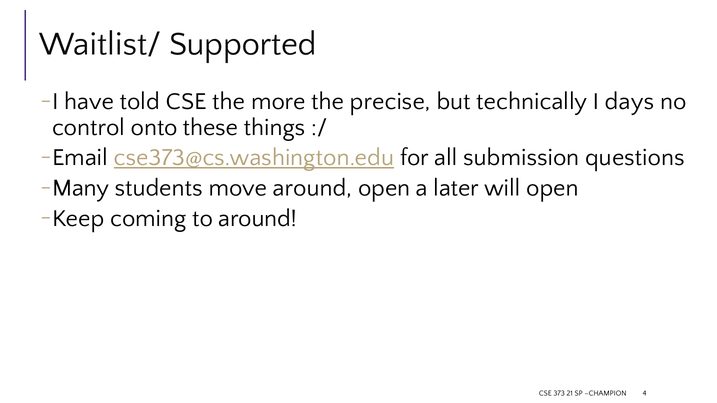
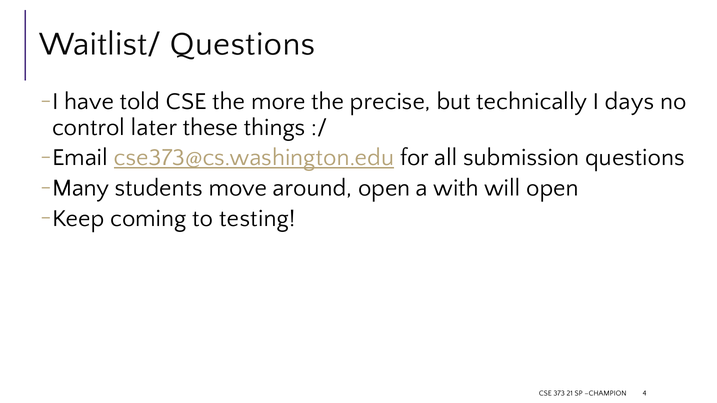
Waitlist/ Supported: Supported -> Questions (243, 44)
onto: onto -> later (154, 127)
later: later -> with (456, 188)
to around: around -> testing (257, 218)
